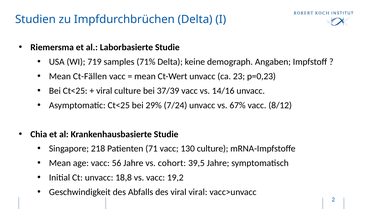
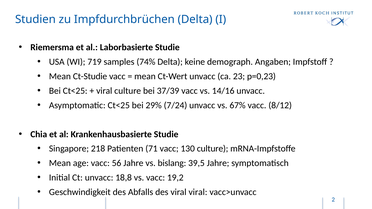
71%: 71% -> 74% (146, 62)
Ct-Fällen: Ct-Fällen -> Ct-Studie (90, 76)
cohort: cohort -> bislang (172, 163)
